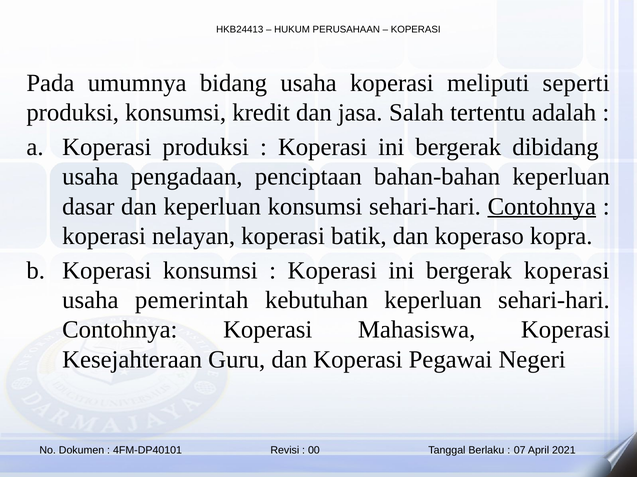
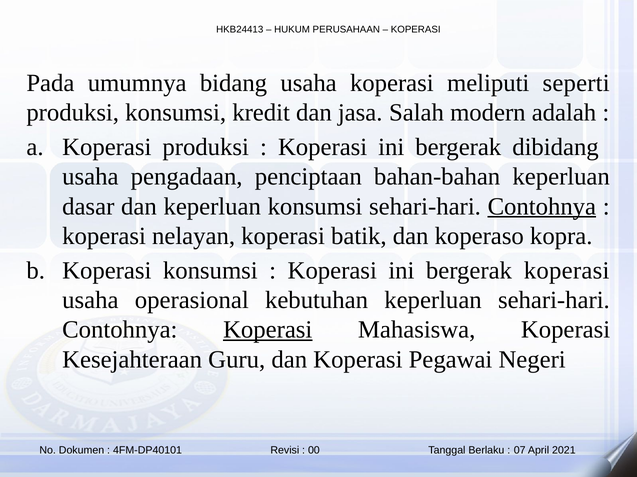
tertentu: tertentu -> modern (488, 113)
pemerintah: pemerintah -> operasional (192, 301)
Koperasi underline: none -> present (268, 330)
